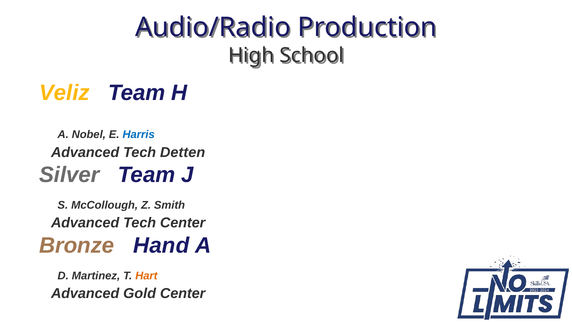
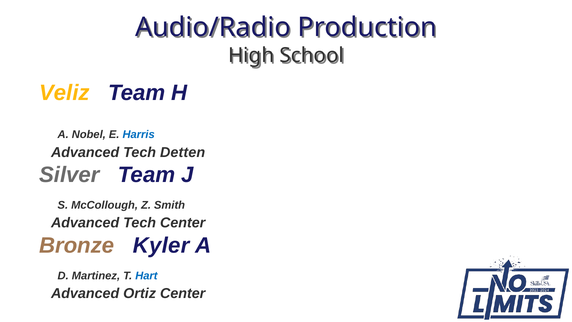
Hand: Hand -> Kyler (161, 245)
Hart colour: orange -> blue (146, 276)
Gold: Gold -> Ortiz (140, 293)
